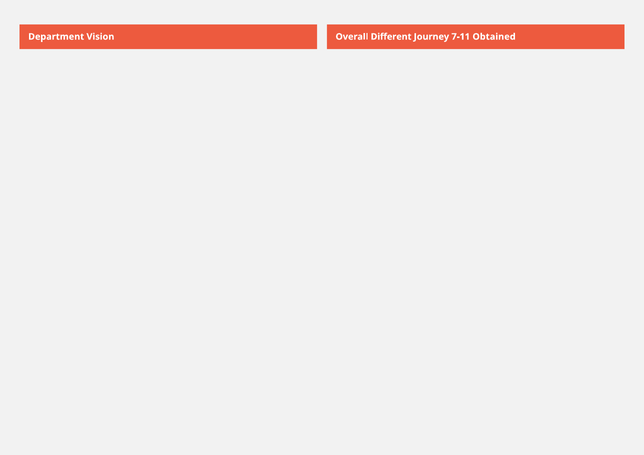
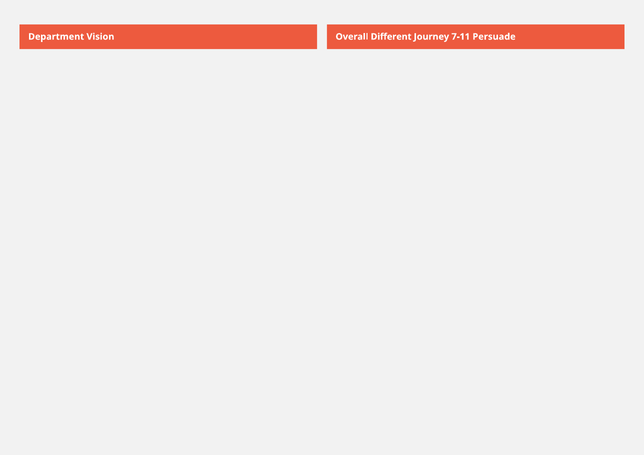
Obtained: Obtained -> Persuade (494, 37)
